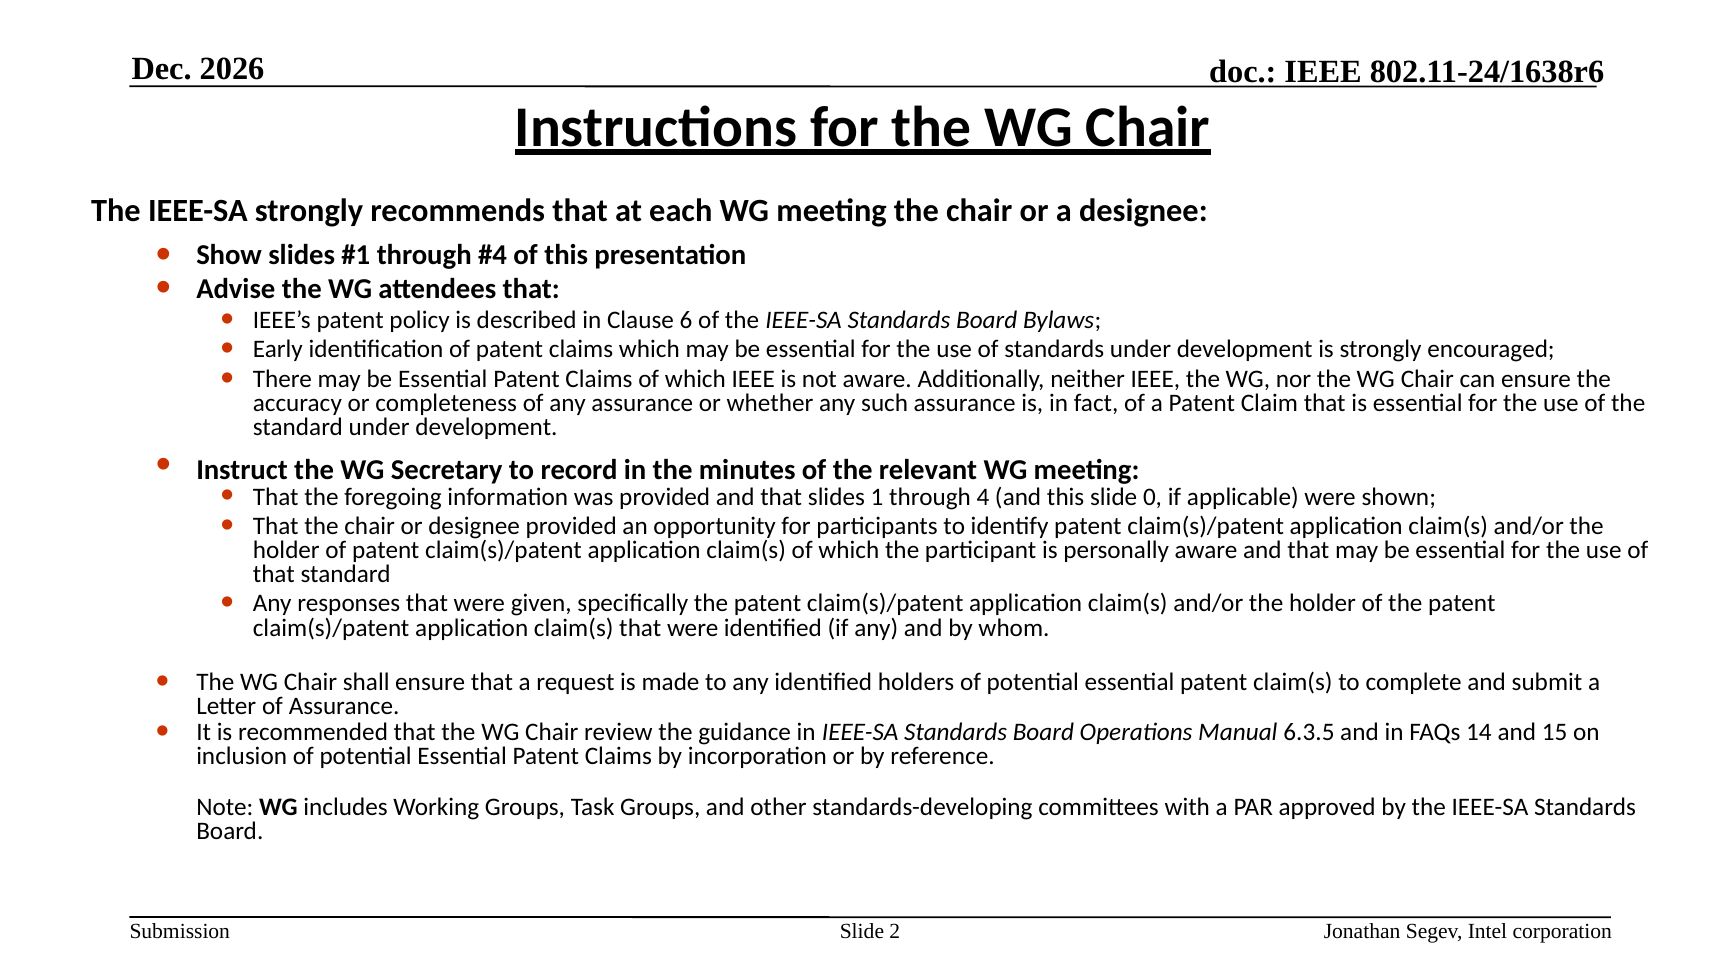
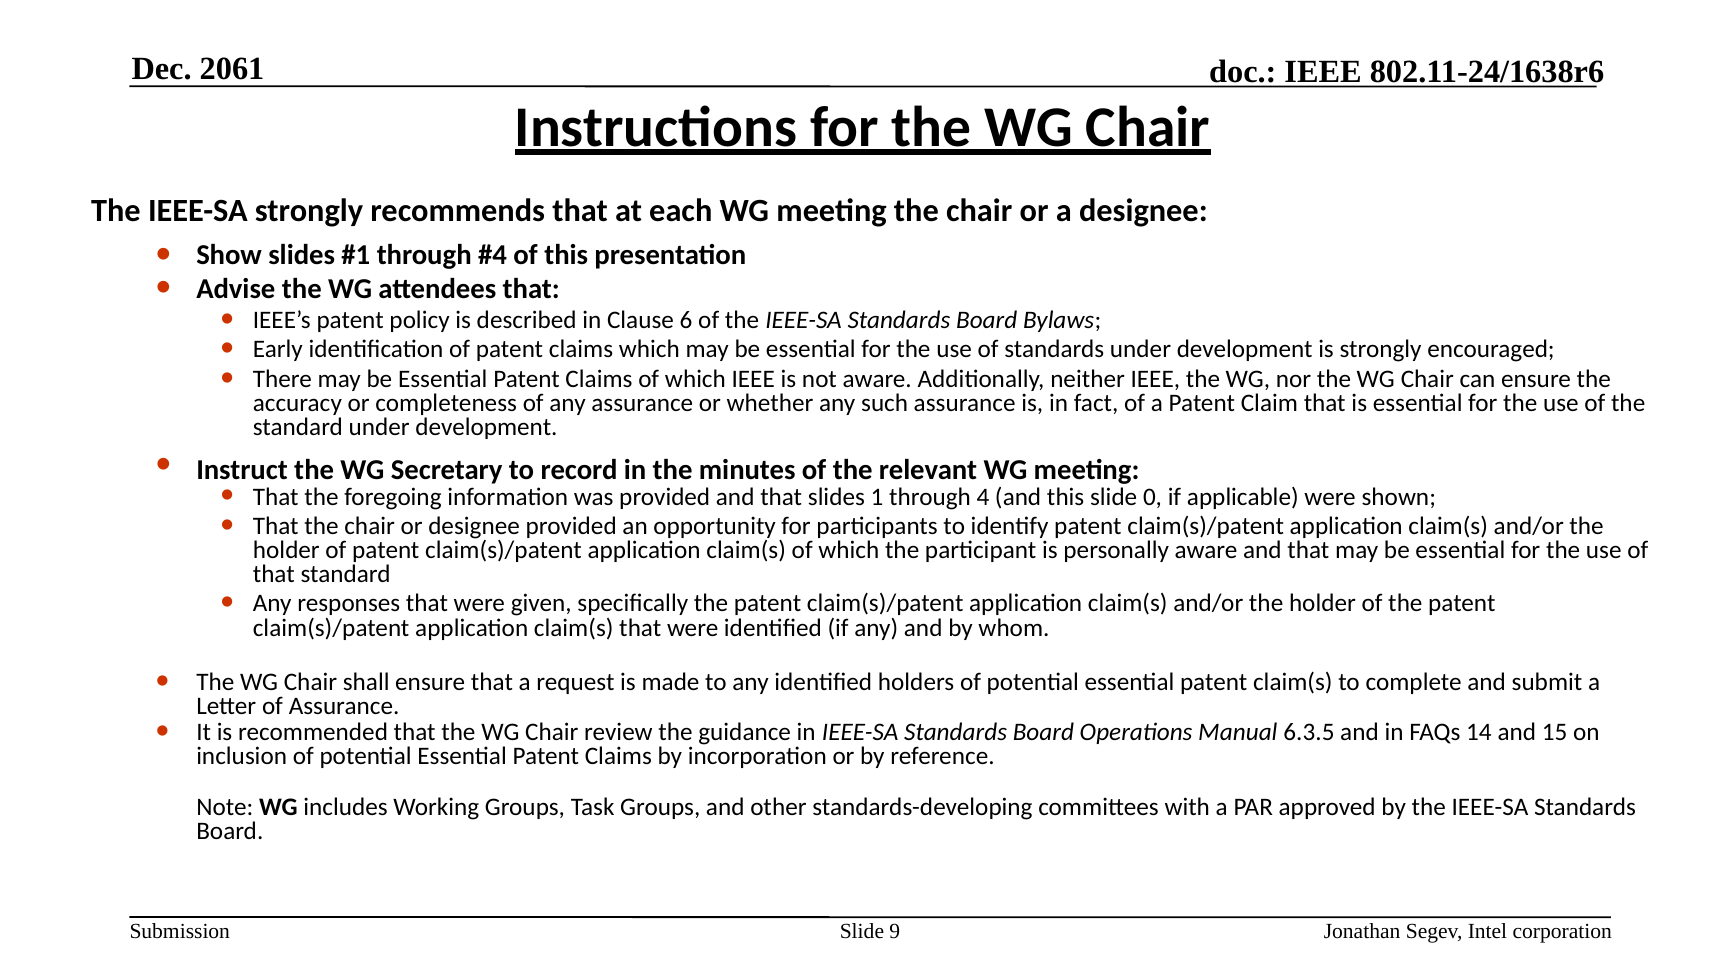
2026: 2026 -> 2061 (232, 69)
2: 2 -> 9 (895, 931)
